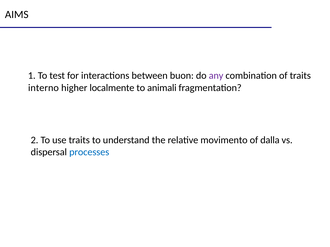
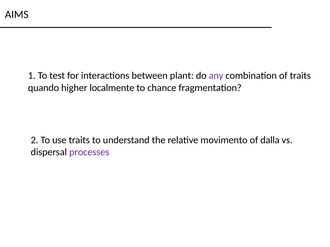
buon: buon -> plant (182, 76)
interno: interno -> quando (44, 88)
animali: animali -> chance (162, 88)
processes colour: blue -> purple (89, 152)
